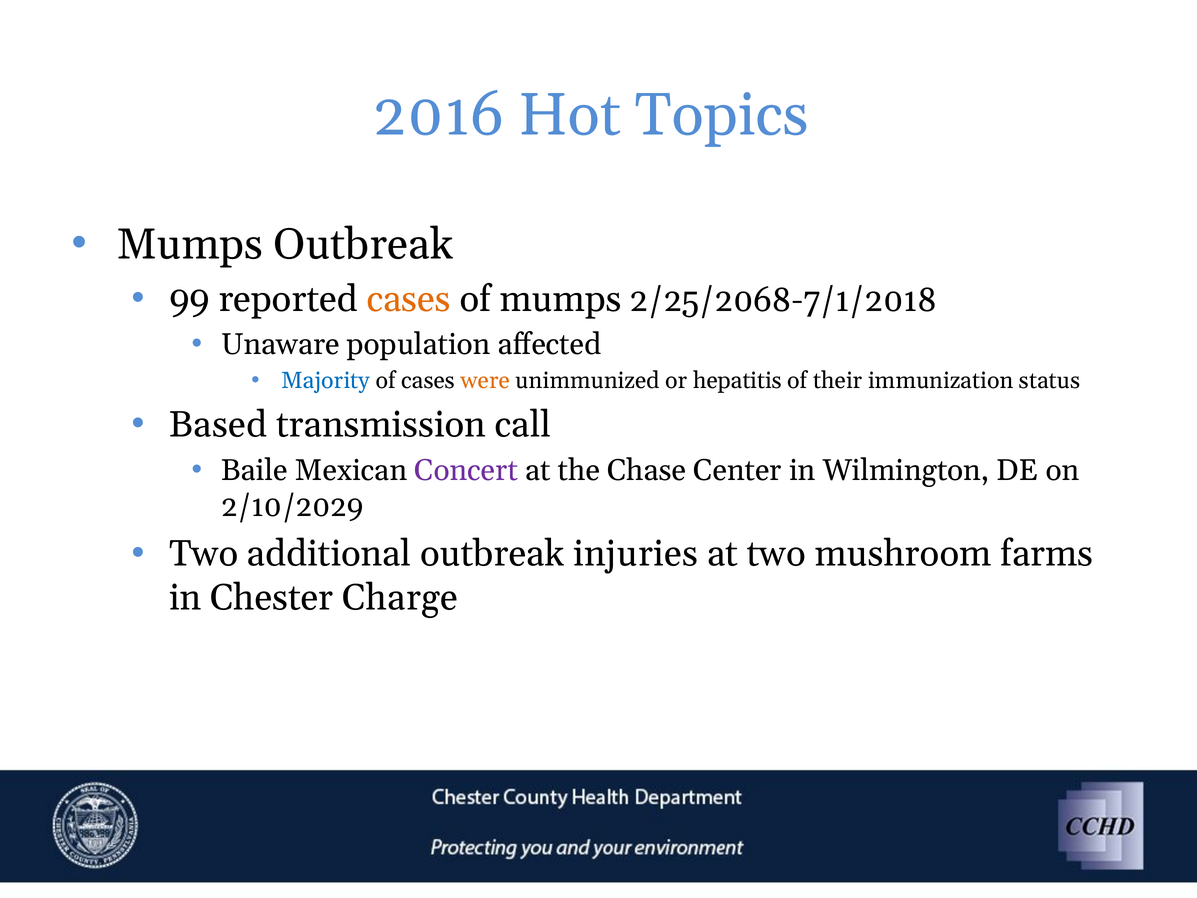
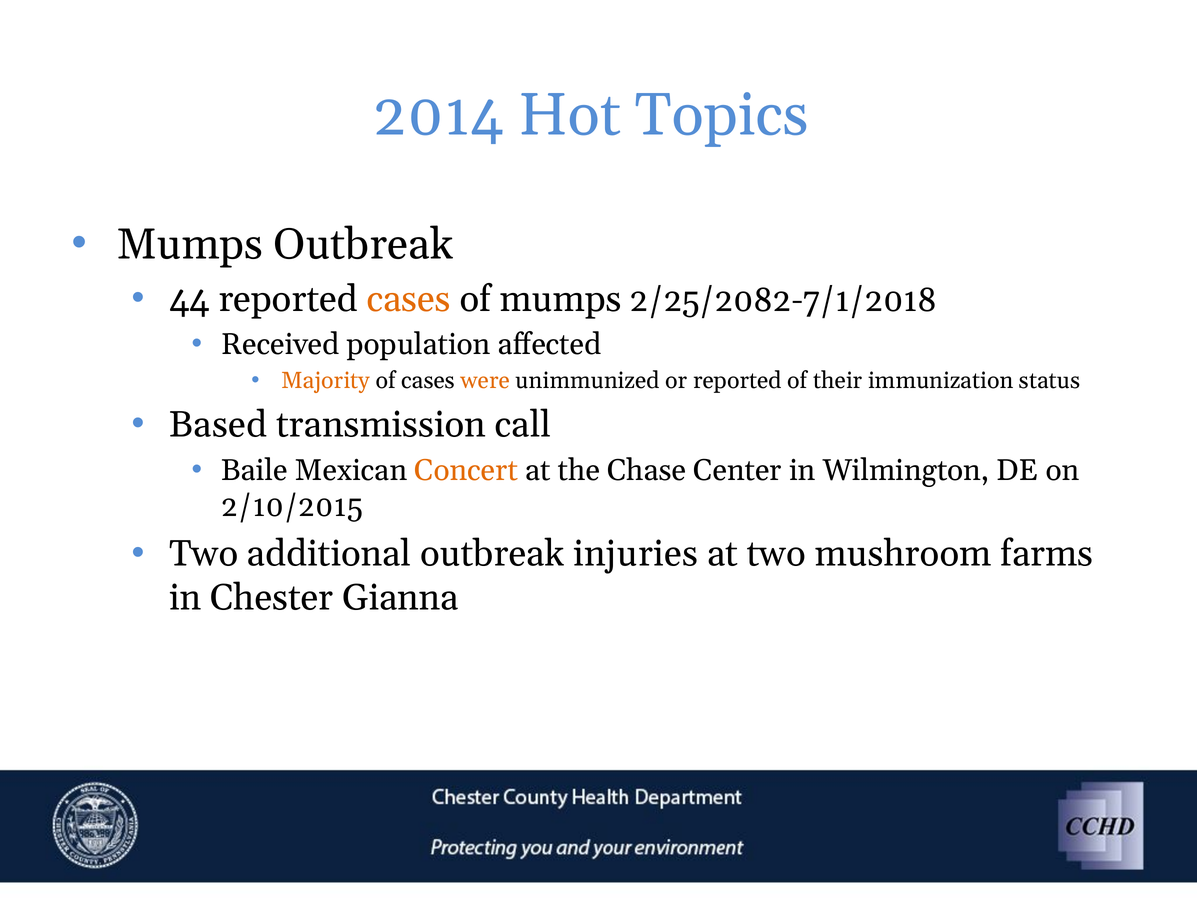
2016: 2016 -> 2014 (439, 115)
99: 99 -> 44 (190, 299)
2/25/2068-7/1/2018: 2/25/2068-7/1/2018 -> 2/25/2082-7/1/2018 (784, 300)
Unaware: Unaware -> Received (280, 345)
Majority colour: blue -> orange (326, 381)
or hepatitis: hepatitis -> reported (737, 381)
Concert colour: purple -> orange (466, 470)
2/10/2029: 2/10/2029 -> 2/10/2015 (292, 506)
Charge: Charge -> Gianna (400, 598)
